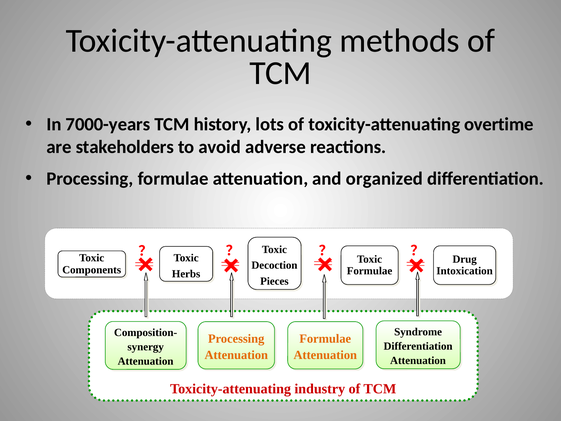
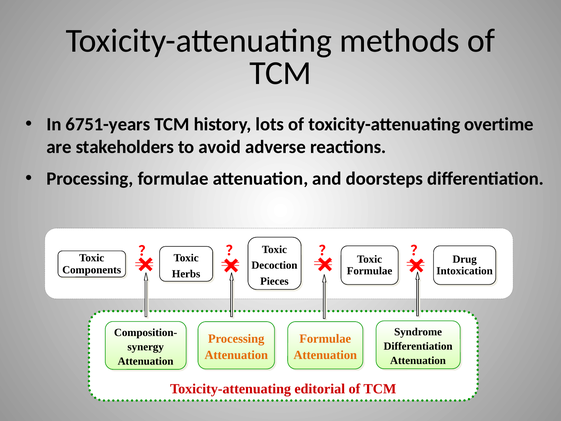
7000-years: 7000-years -> 6751-years (108, 124)
organized: organized -> doorsteps (384, 179)
industry: industry -> editorial (320, 388)
